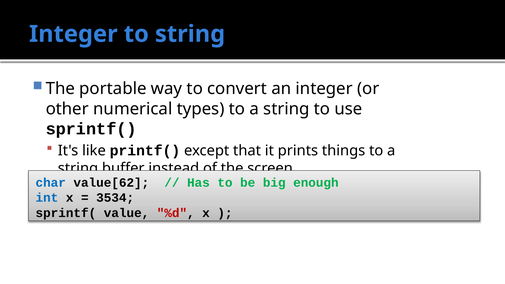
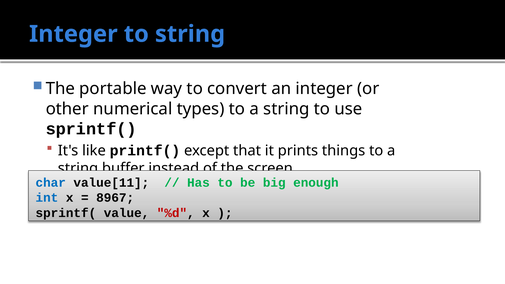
value[62: value[62 -> value[11 (111, 183)
3534: 3534 -> 8967 (115, 198)
